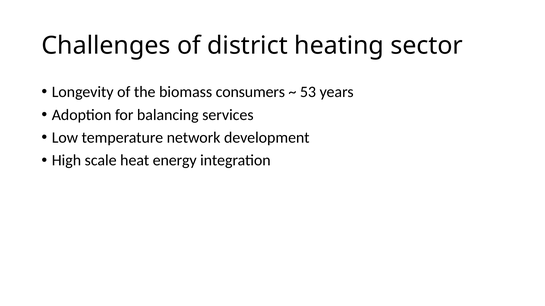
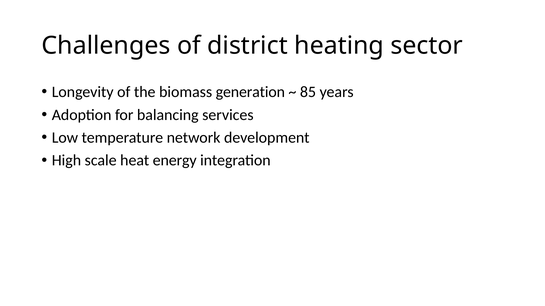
consumers: consumers -> generation (250, 92)
53: 53 -> 85 (308, 92)
